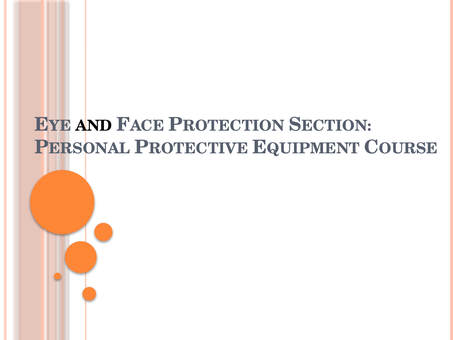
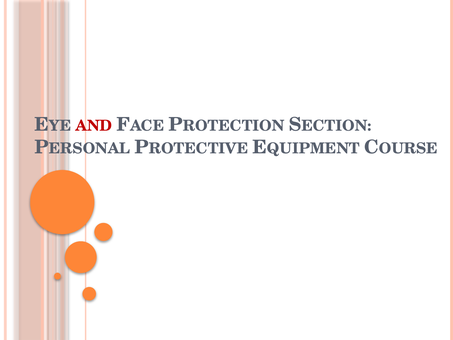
AND colour: black -> red (94, 126)
